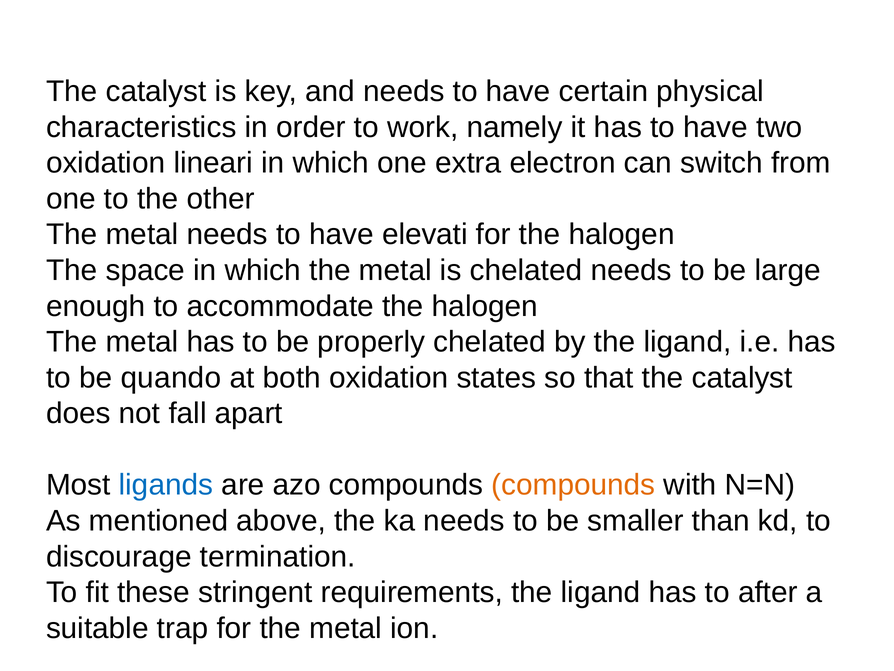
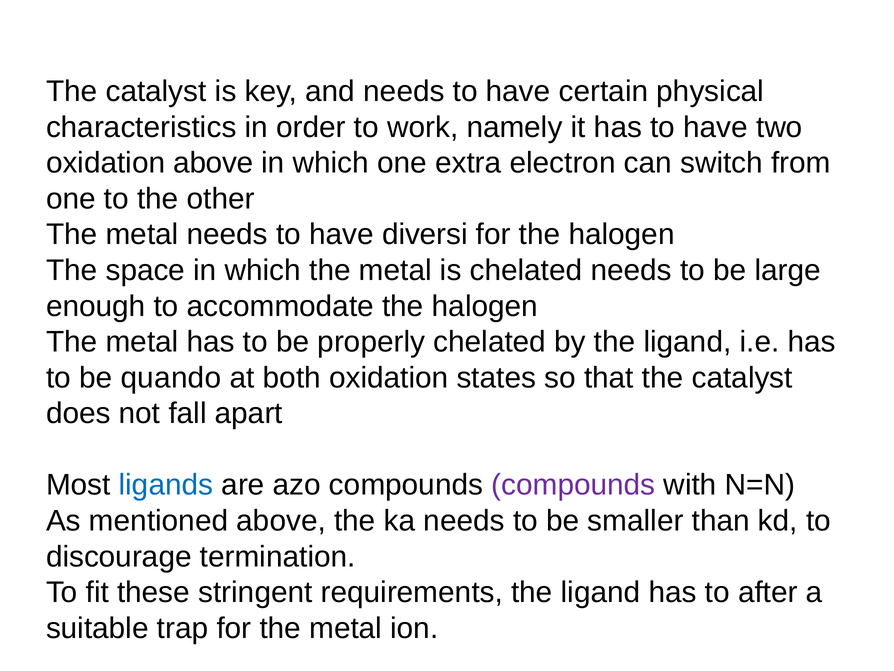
oxidation lineari: lineari -> above (213, 163)
elevati: elevati -> diversi (425, 234)
compounds colour: orange -> purple (573, 485)
